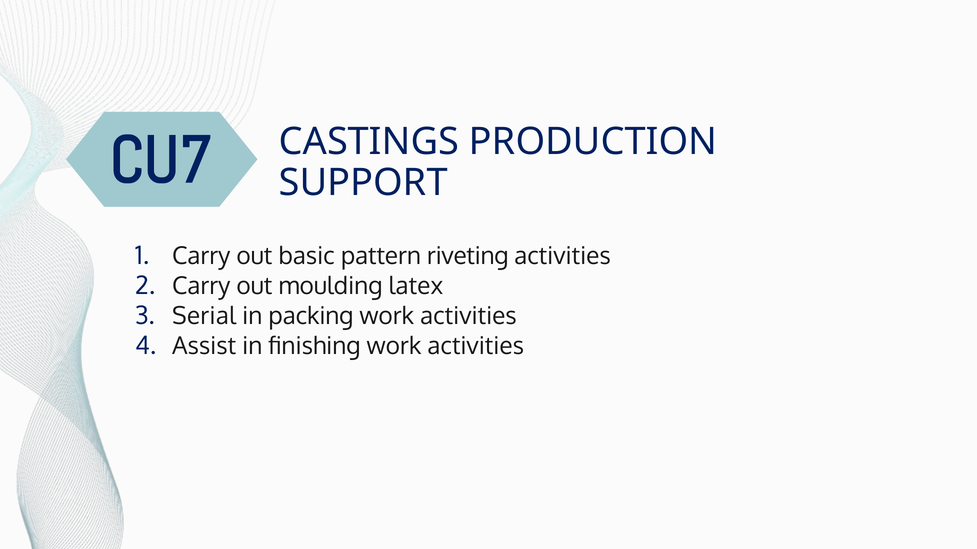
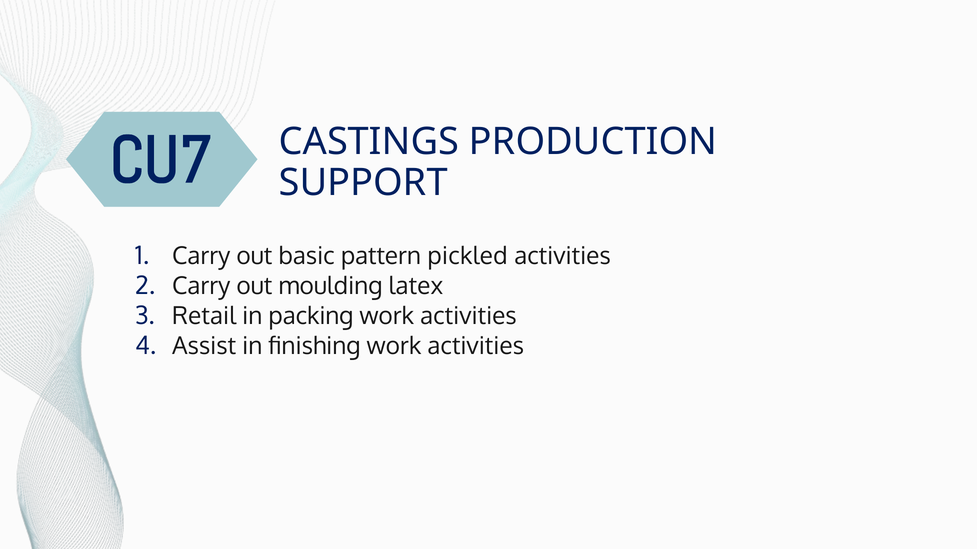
riveting: riveting -> pickled (468, 256)
Serial: Serial -> Retail (204, 316)
